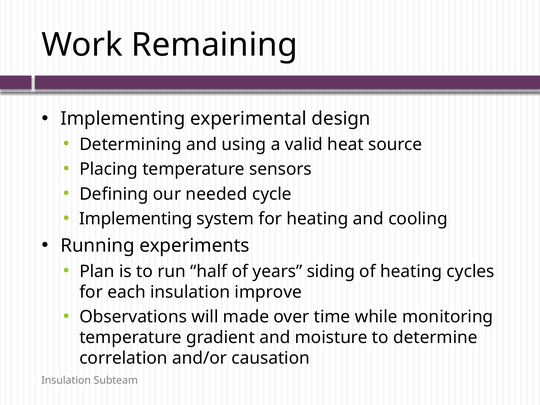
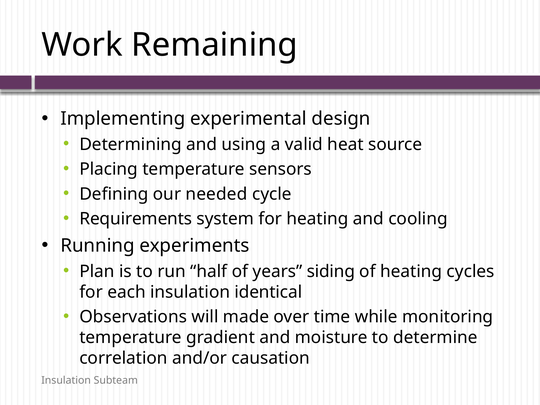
Implementing: Implementing -> Requirements (136, 219)
improve: improve -> identical (268, 292)
